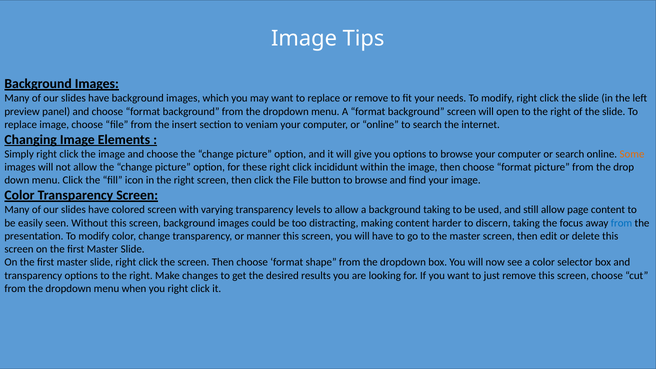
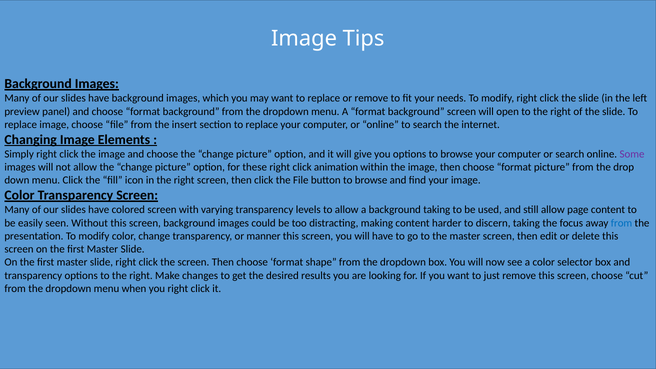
section to veniam: veniam -> replace (262, 125)
Some colour: orange -> purple (632, 154)
incididunt: incididunt -> animation (336, 167)
